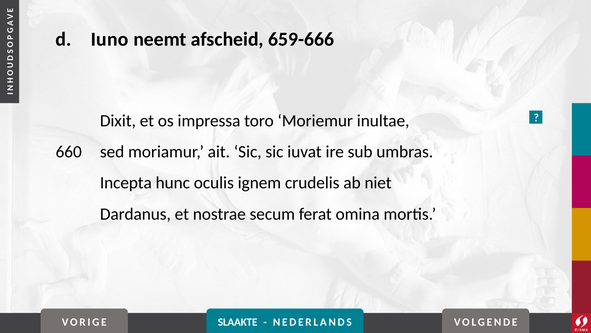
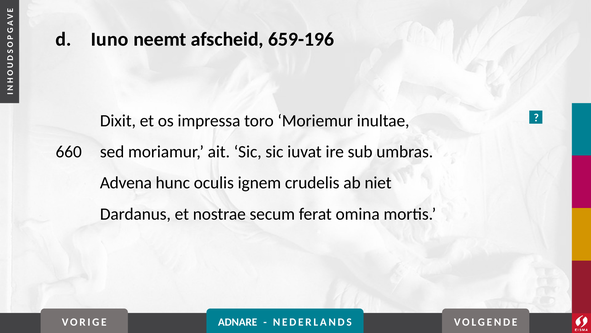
659-666: 659-666 -> 659-196 (301, 39)
Incepta: Incepta -> Advena (126, 183)
SLAAKTE: SLAAKTE -> ADNARE (238, 322)
